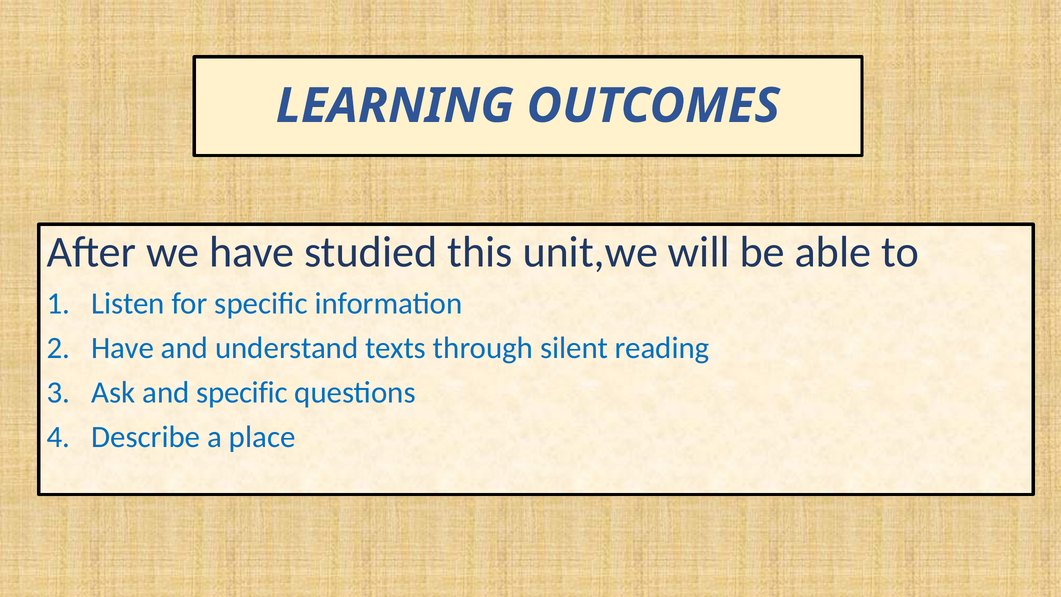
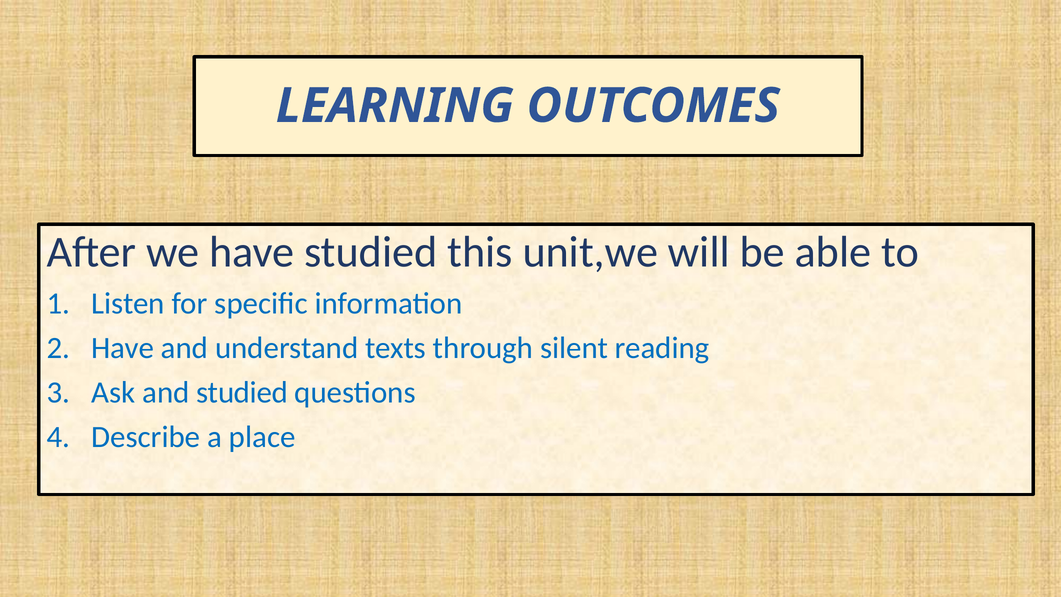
and specific: specific -> studied (242, 393)
